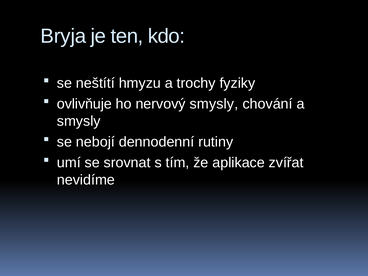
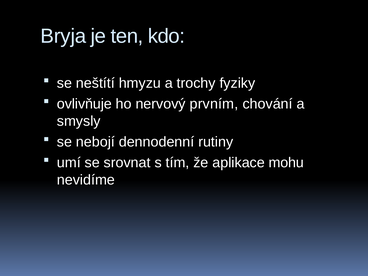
nervový smysly: smysly -> prvním (214, 104)
zvířat: zvířat -> mohu (286, 163)
